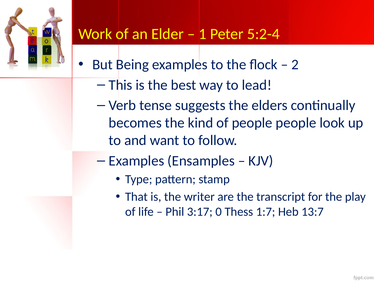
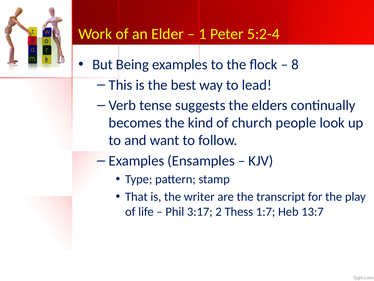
2: 2 -> 8 (295, 64)
of people: people -> church (252, 123)
0: 0 -> 2 (219, 211)
